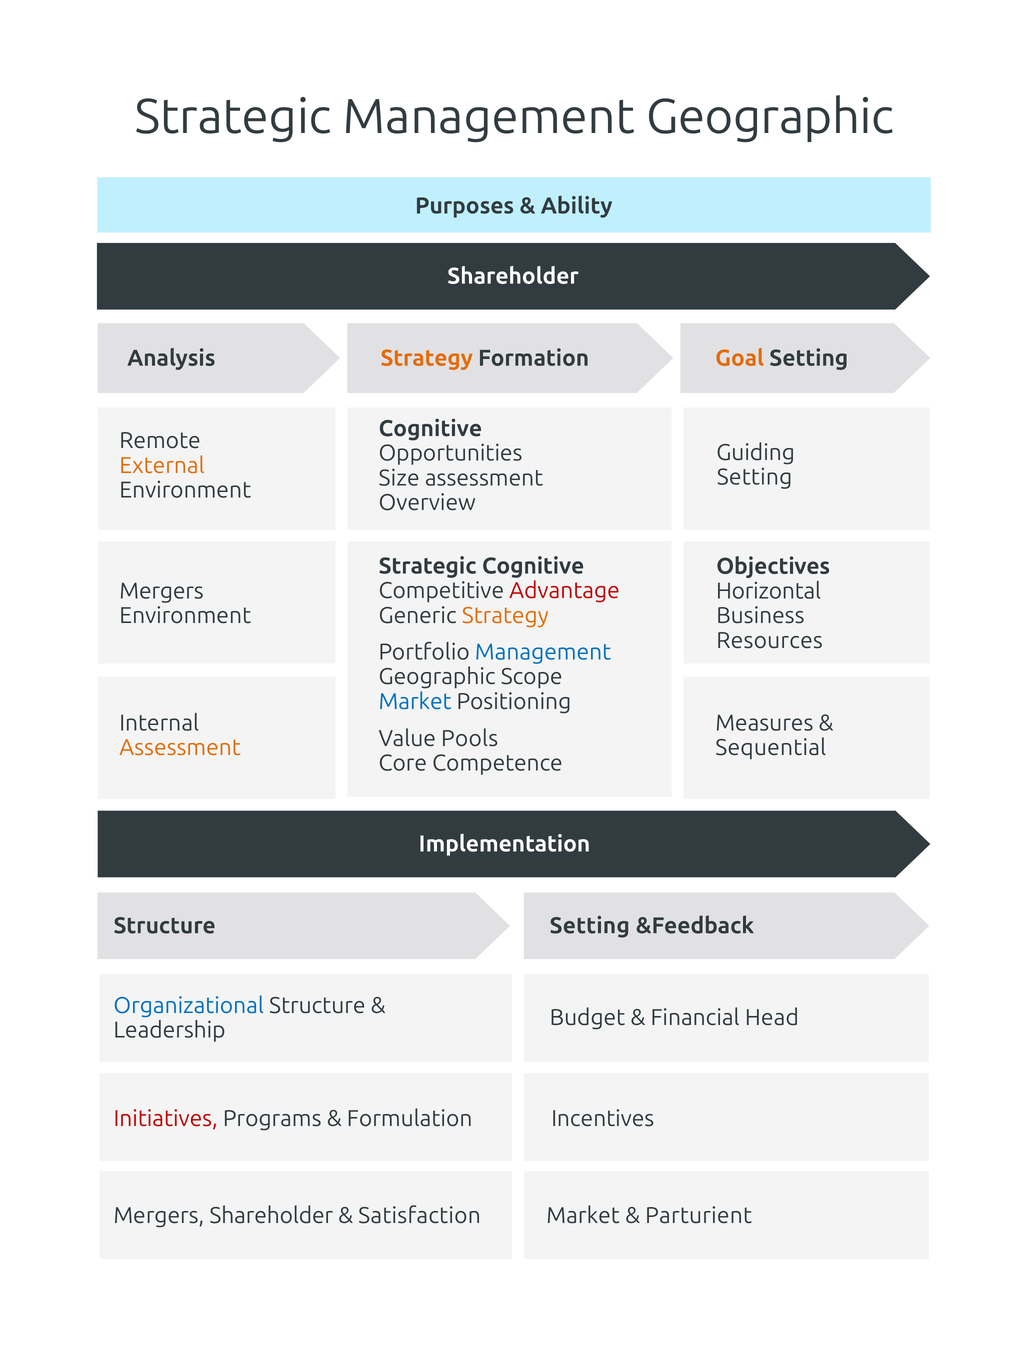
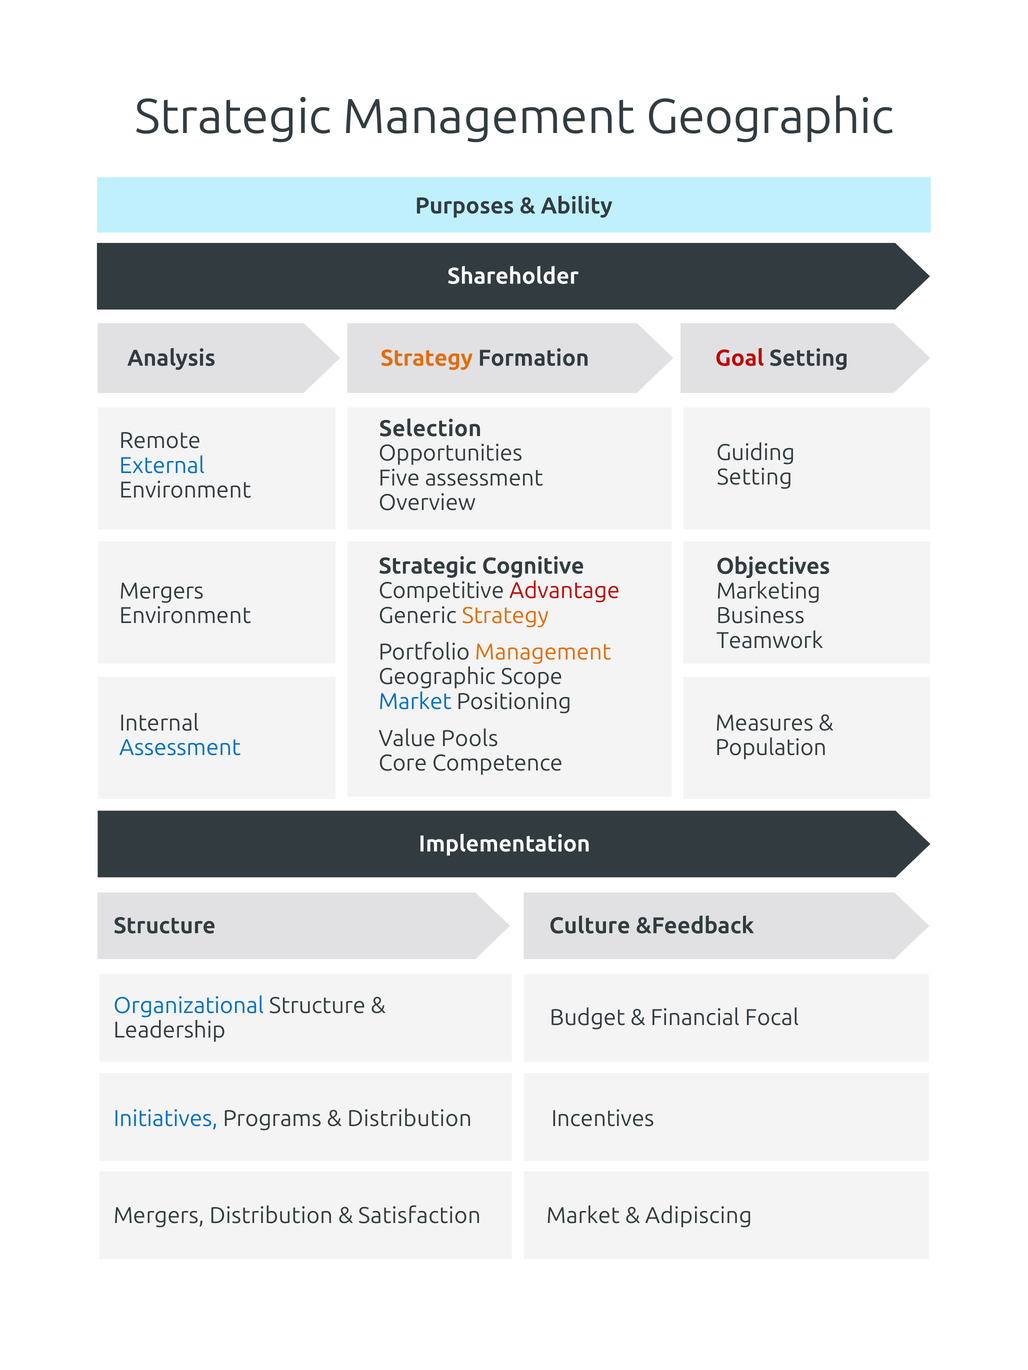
Goal colour: orange -> red (740, 358)
Cognitive: Cognitive -> Selection (430, 429)
External colour: orange -> blue (162, 466)
Size: Size -> Five (399, 478)
Horizontal: Horizontal -> Marketing (768, 591)
Resources: Resources -> Teamwork (770, 641)
Management colour: blue -> orange (543, 652)
Assessment colour: orange -> blue (180, 748)
Sequential: Sequential -> Population (771, 748)
Setting: Setting -> Culture (590, 926)
Head: Head -> Focal (772, 1018)
Initiatives colour: red -> blue (166, 1119)
Formulation: Formulation -> Distribution (410, 1119)
Mergers Shareholder: Shareholder -> Distribution (271, 1216)
Parturient: Parturient -> Adipiscing (699, 1216)
